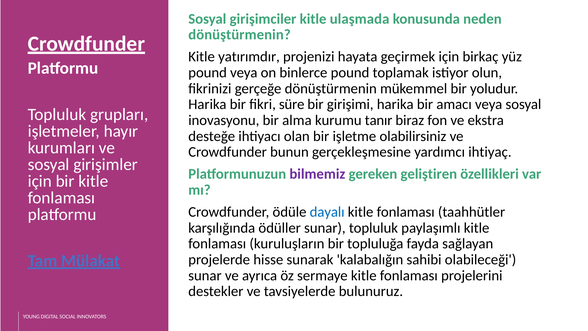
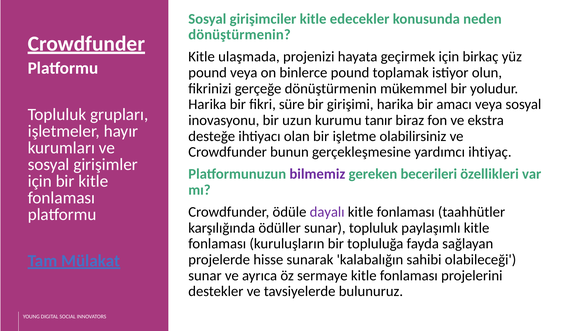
ulaşmada: ulaşmada -> edecekler (360, 19)
yatırımdır: yatırımdır -> ulaşmada (249, 57)
alma: alma -> uzun (297, 120)
geliştiren: geliştiren -> becerileri (429, 174)
dayalı colour: blue -> purple (327, 212)
